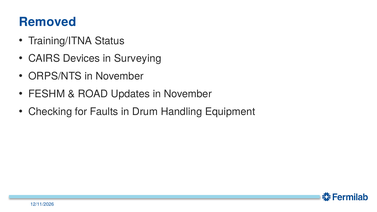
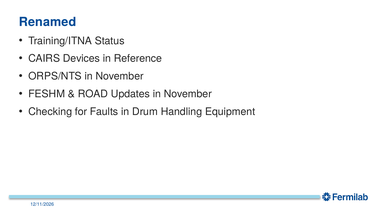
Removed: Removed -> Renamed (48, 22)
Surveying: Surveying -> Reference (138, 59)
